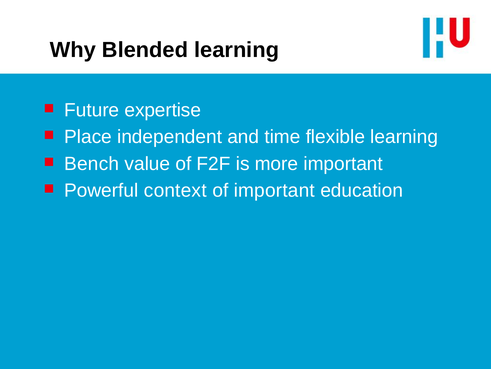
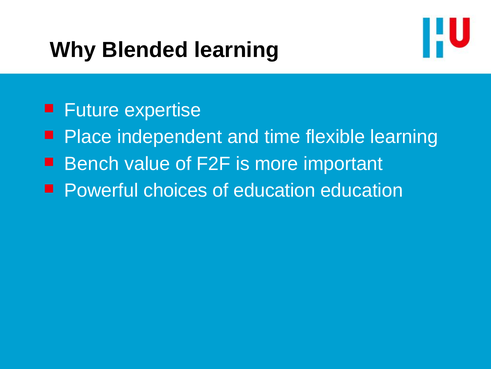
context: context -> choices (175, 190)
of important: important -> education (274, 190)
